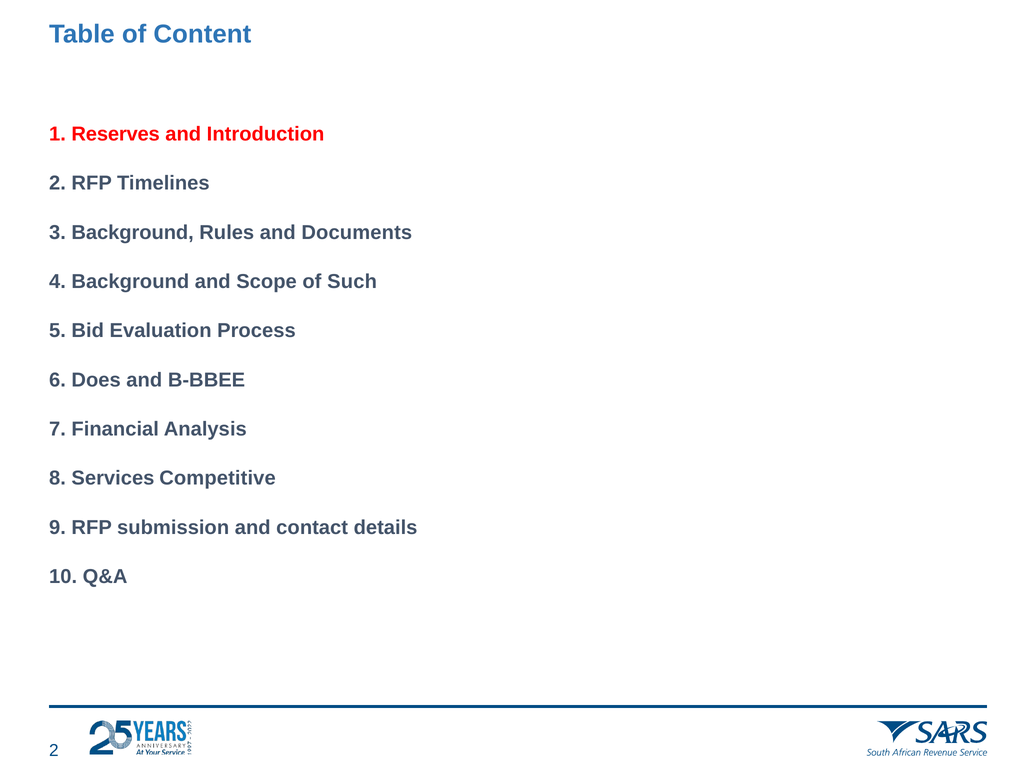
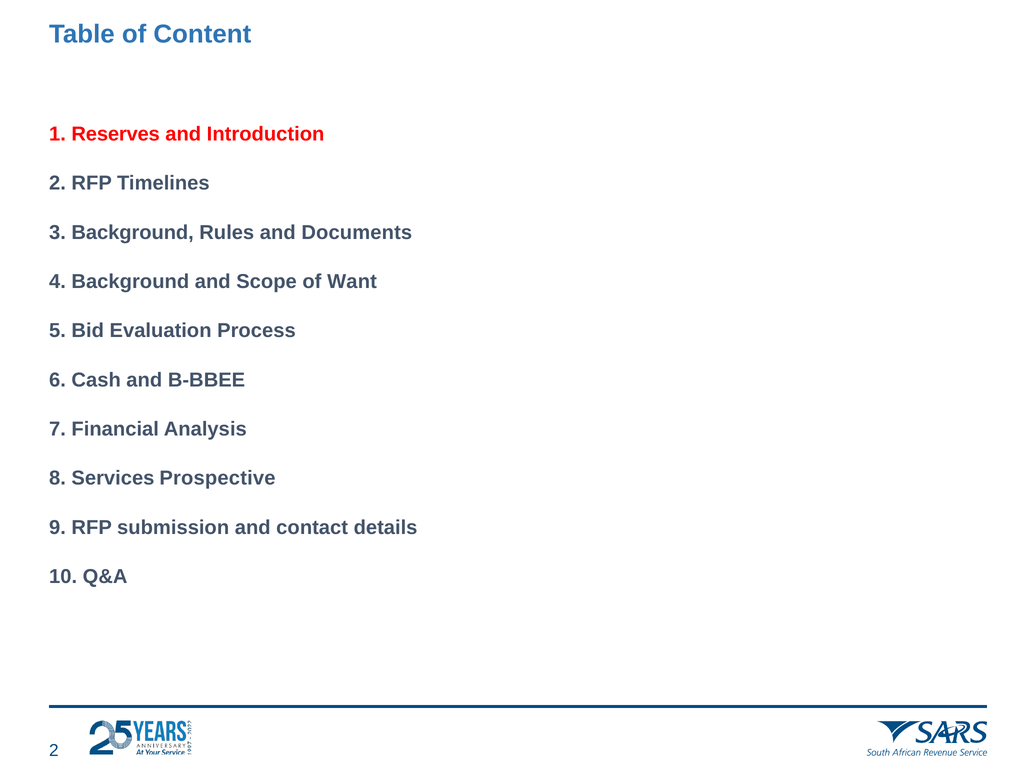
Such: Such -> Want (352, 282)
Does: Does -> Cash (96, 380)
Competitive: Competitive -> Prospective (217, 478)
